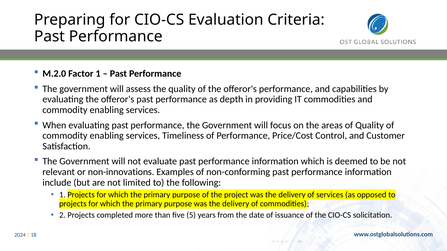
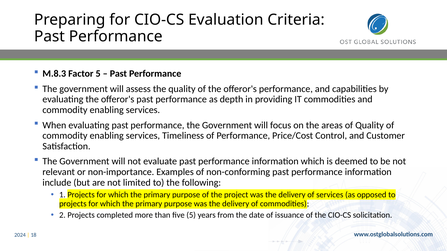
M.2.0: M.2.0 -> M.8.3 (54, 74)
Factor 1: 1 -> 5 (98, 74)
non-innovations: non-innovations -> non-importance (121, 172)
